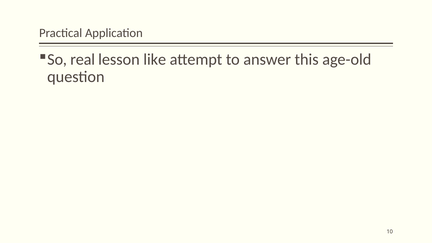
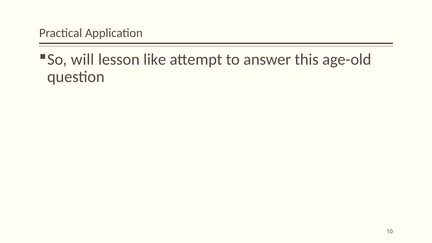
real: real -> will (83, 59)
